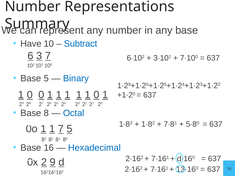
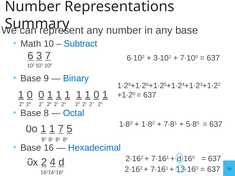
Have: Have -> Math (31, 44)
Base 5: 5 -> 9 (46, 79)
9: 9 -> 4 (53, 162)
